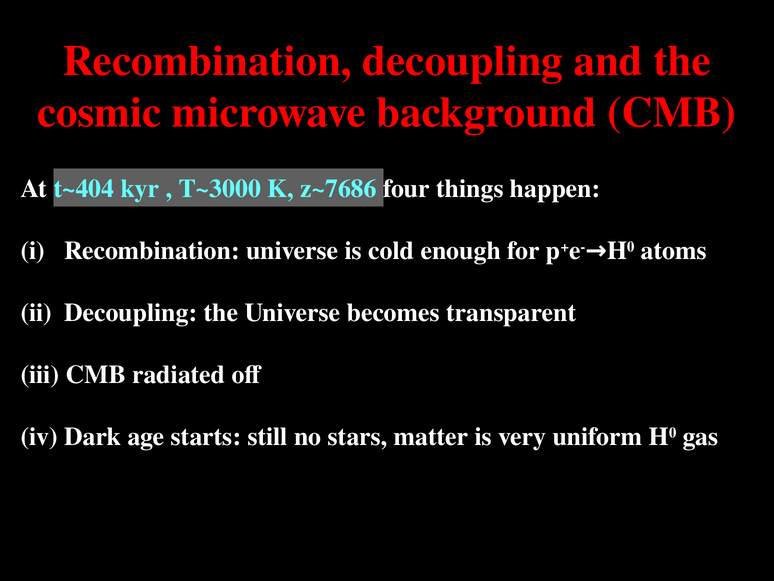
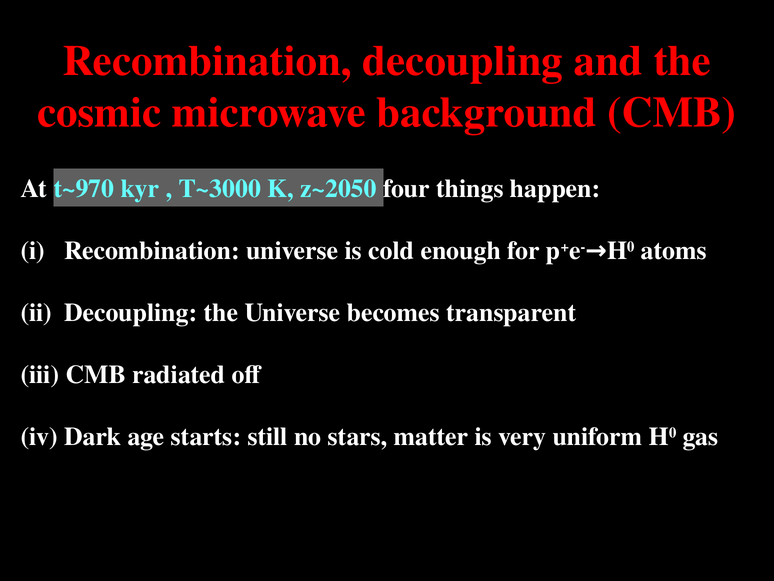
t~404: t~404 -> t~970 (84, 189)
z~7686: z~7686 -> z~2050 (339, 189)
